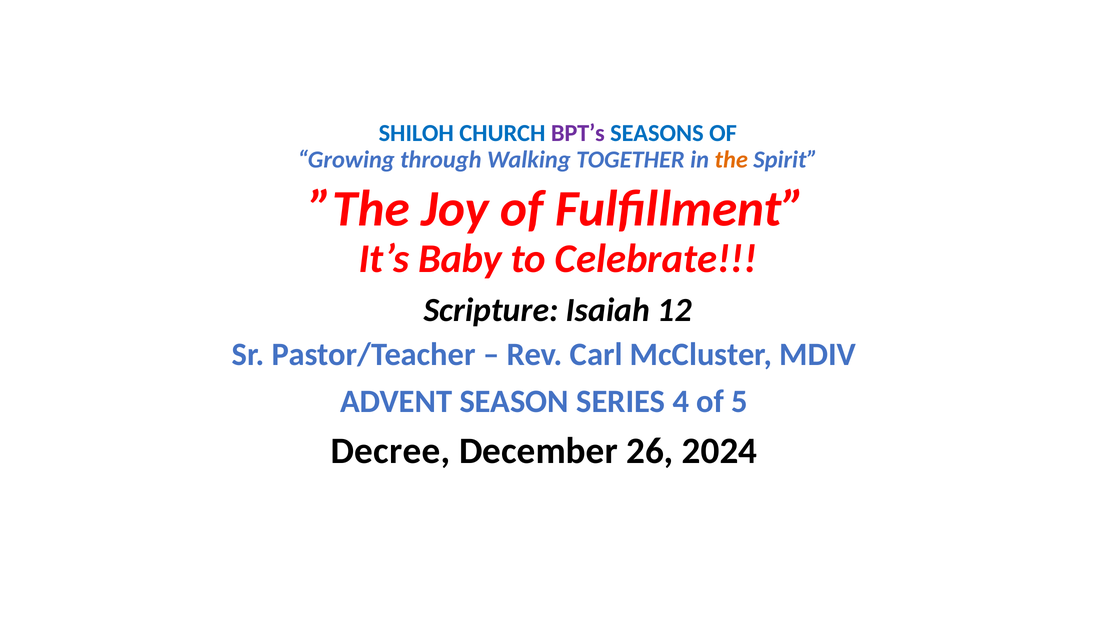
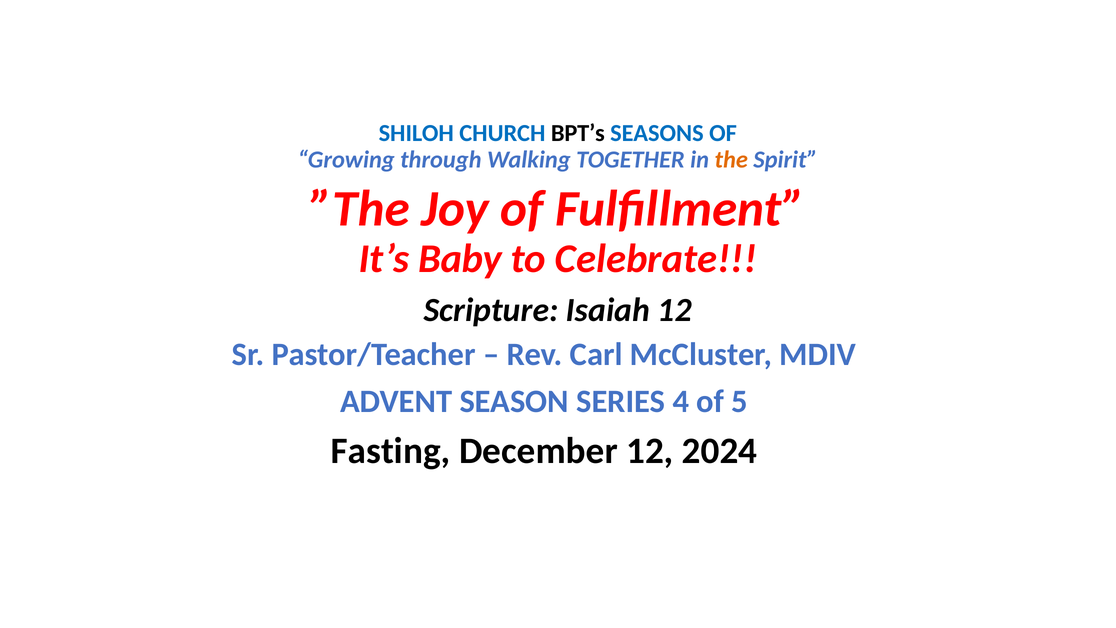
BPT’s colour: purple -> black (578, 133)
Decree: Decree -> Fasting (391, 451)
December 26: 26 -> 12 (650, 451)
